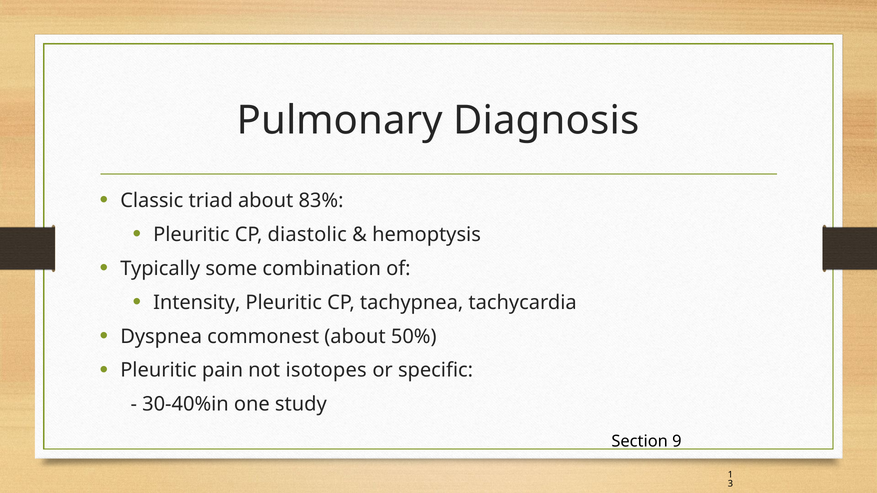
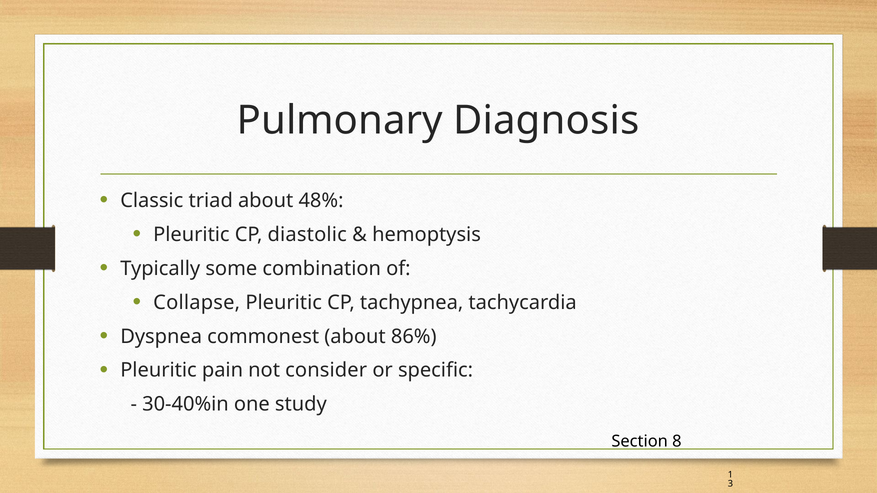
83%: 83% -> 48% (321, 201)
Intensity: Intensity -> Collapse (197, 303)
50%: 50% -> 86% (414, 337)
isotopes: isotopes -> consider (326, 371)
9: 9 -> 8 (677, 442)
